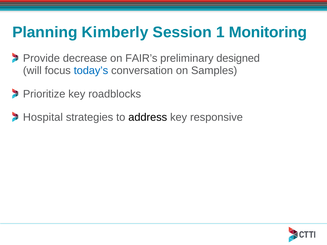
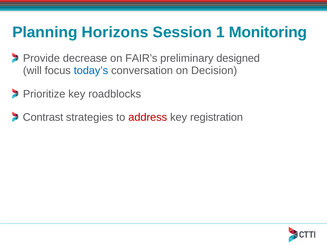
Kimberly: Kimberly -> Horizons (115, 32)
Samples: Samples -> Decision (214, 71)
Hospital: Hospital -> Contrast (43, 117)
address colour: black -> red (148, 117)
responsive: responsive -> registration (217, 117)
